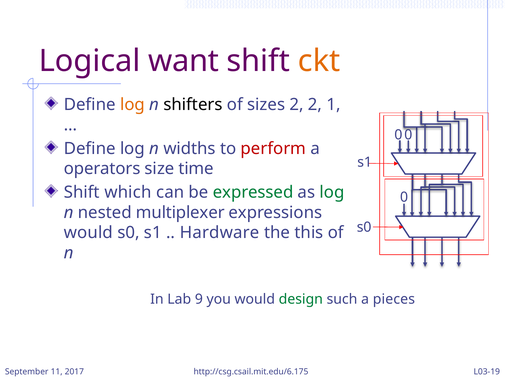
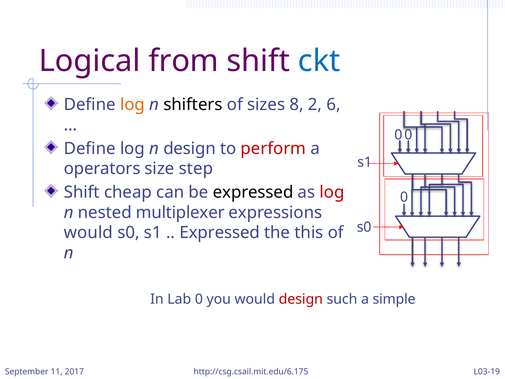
want: want -> from (184, 61)
ckt colour: orange -> blue (319, 61)
sizes 2: 2 -> 8 (296, 105)
1: 1 -> 6 (333, 105)
n widths: widths -> design (190, 148)
time: time -> step (196, 169)
which: which -> cheap (128, 192)
expressed colour: green -> black (253, 192)
log colour: green -> red (332, 192)
Hardware: Hardware -> Expressed (220, 233)
Lab 9: 9 -> 0 (199, 299)
design colour: green -> red (301, 299)
pieces: pieces -> simple (394, 299)
